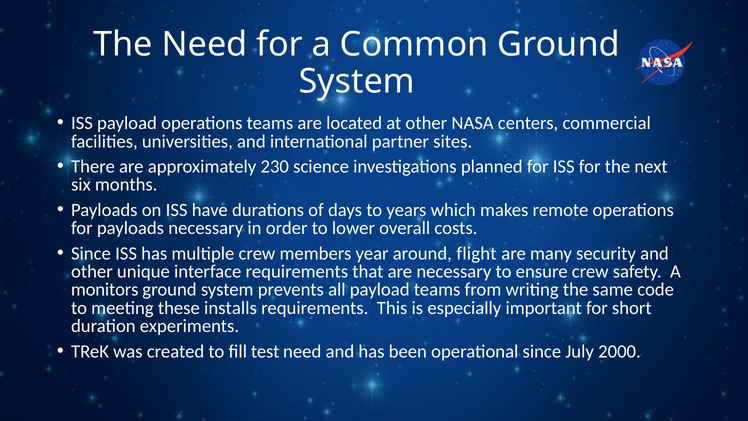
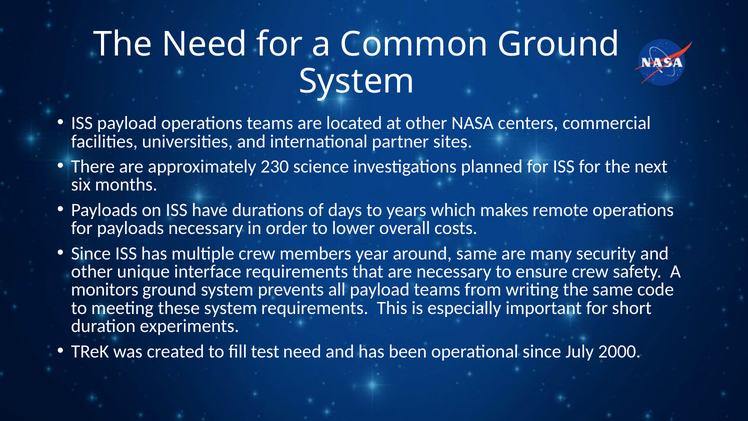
around flight: flight -> same (477, 253)
these installs: installs -> system (231, 308)
